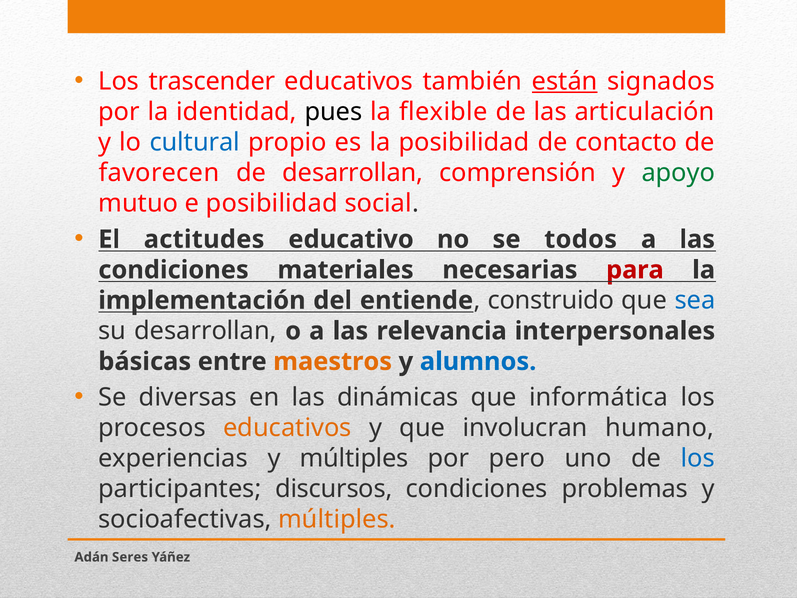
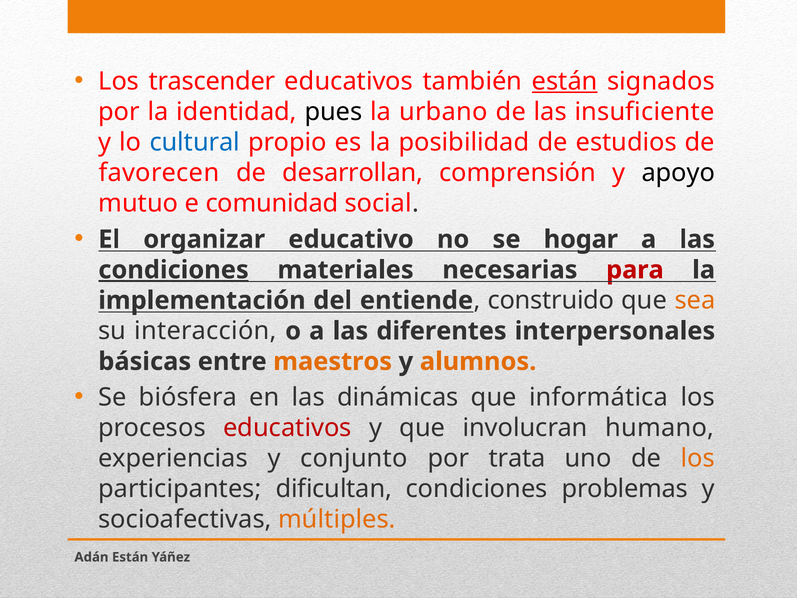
flexible: flexible -> urbano (443, 112)
articulación: articulación -> insuficiente (645, 112)
contacto: contacto -> estudios (626, 142)
apoyo colour: green -> black (678, 173)
e posibilidad: posibilidad -> comunidad (272, 203)
actitudes: actitudes -> organizar (204, 239)
todos: todos -> hogar (581, 239)
condiciones underline: none -> present (174, 270)
sea colour: blue -> orange (695, 300)
su desarrollan: desarrollan -> interacción (205, 331)
relevancia: relevancia -> diferentes (442, 331)
alumnos colour: blue -> orange (478, 361)
diversas: diversas -> biósfera (188, 397)
educativos colour: orange -> red (287, 428)
y múltiples: múltiples -> conjunto (354, 458)
pero: pero -> trata (517, 458)
los colour: blue -> orange (698, 458)
discursos: discursos -> dificultan (334, 489)
Adán Seres: Seres -> Están (130, 557)
